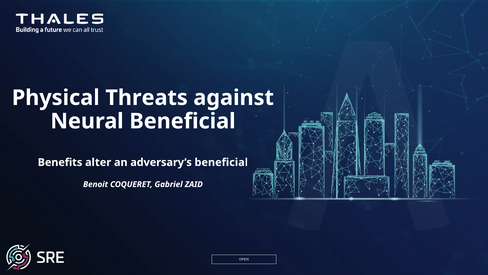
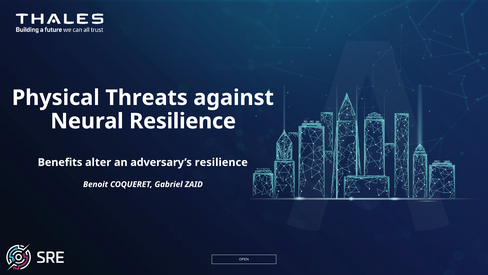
Neural Beneficial: Beneficial -> Resilience (183, 121)
adversary’s beneficial: beneficial -> resilience (221, 162)
